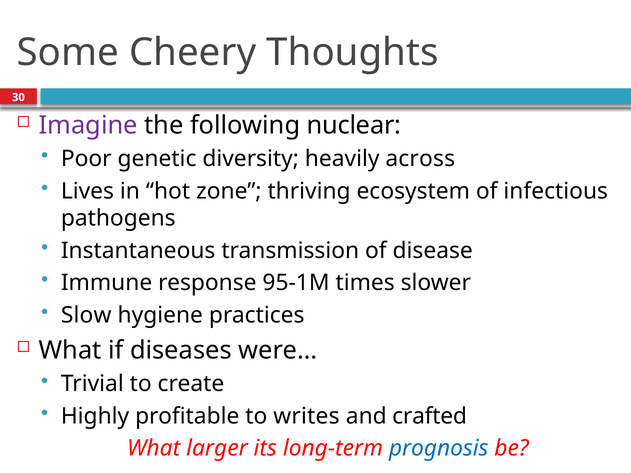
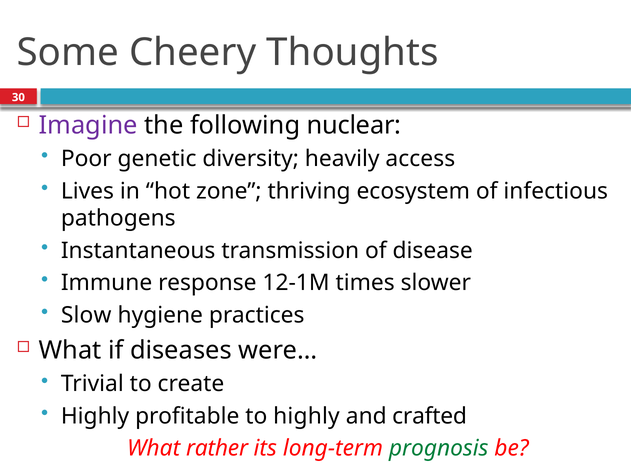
across: across -> access (420, 159)
95-1M: 95-1M -> 12-1M (296, 283)
to writes: writes -> highly (306, 416)
larger: larger -> rather (217, 449)
prognosis colour: blue -> green (439, 449)
